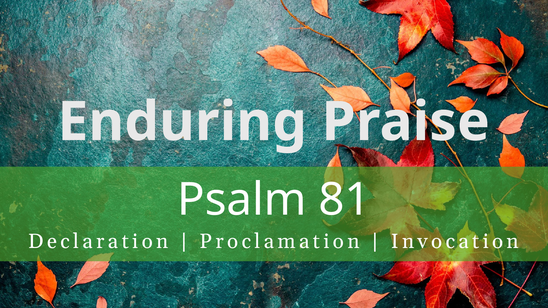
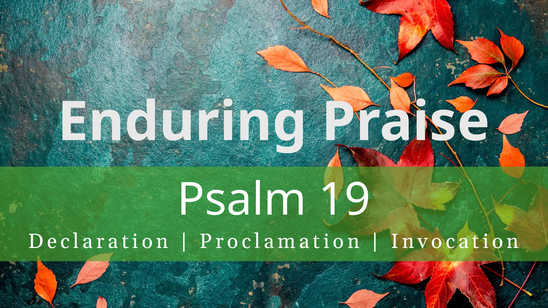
81: 81 -> 19 (345, 200)
